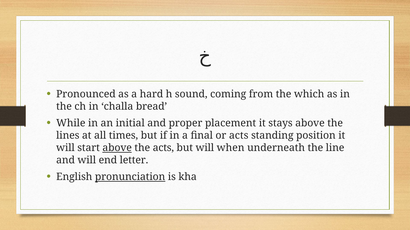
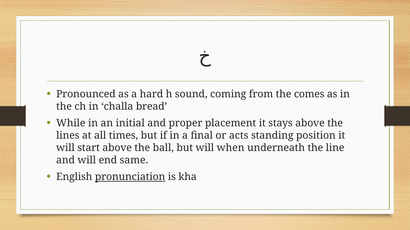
which: which -> comes (309, 94)
above underline: present -> none (117, 148)
the acts: acts -> ball (163, 148)
letter: letter -> same (134, 161)
